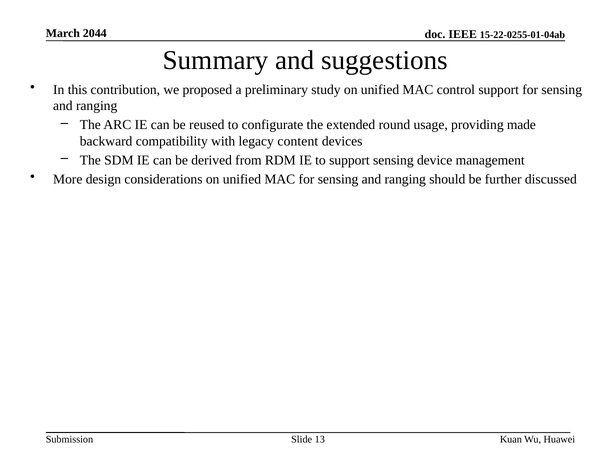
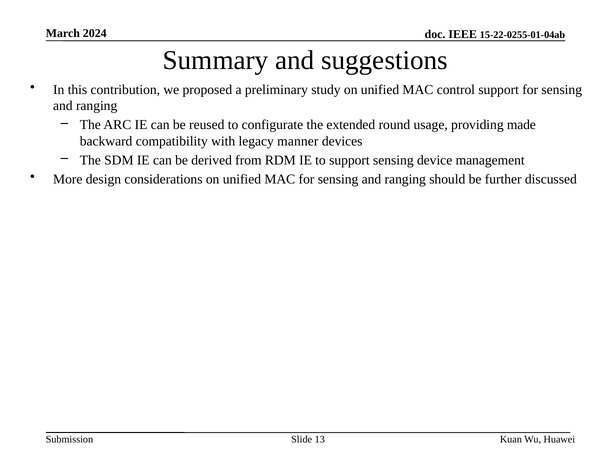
2044: 2044 -> 2024 (95, 33)
content: content -> manner (298, 141)
